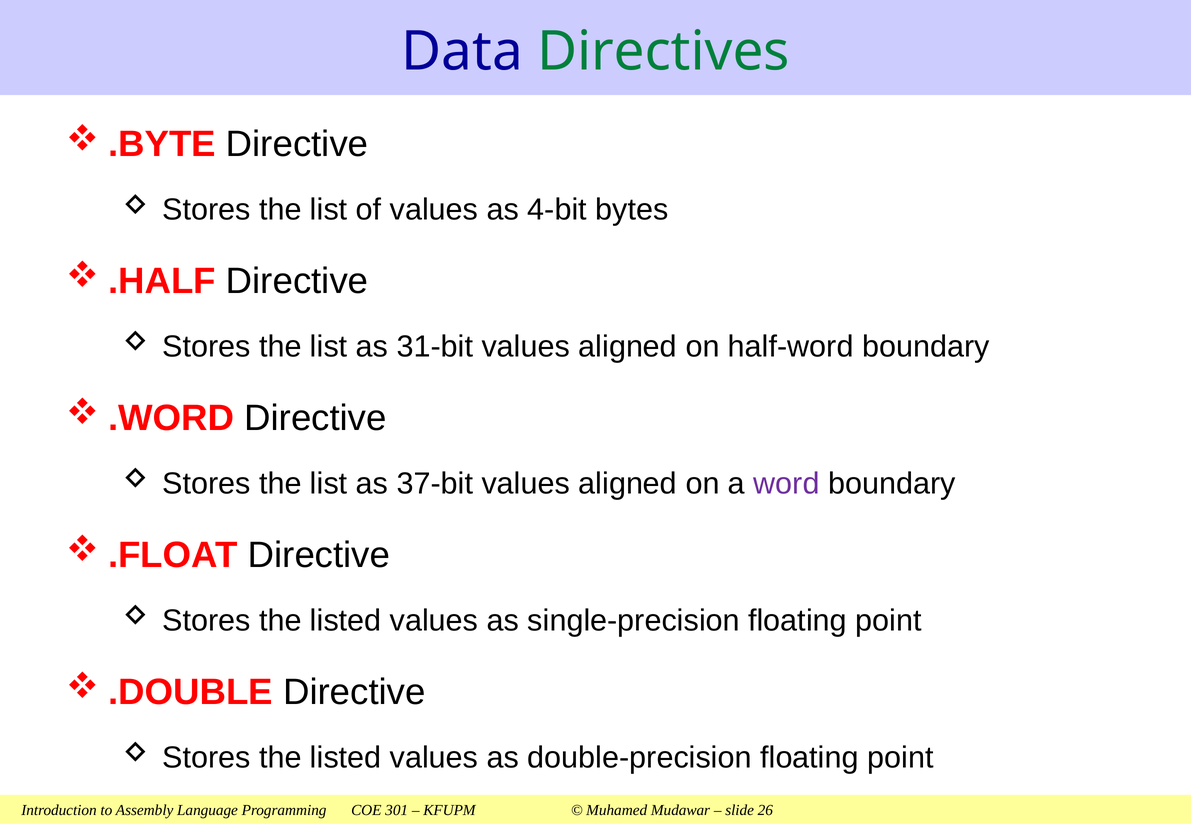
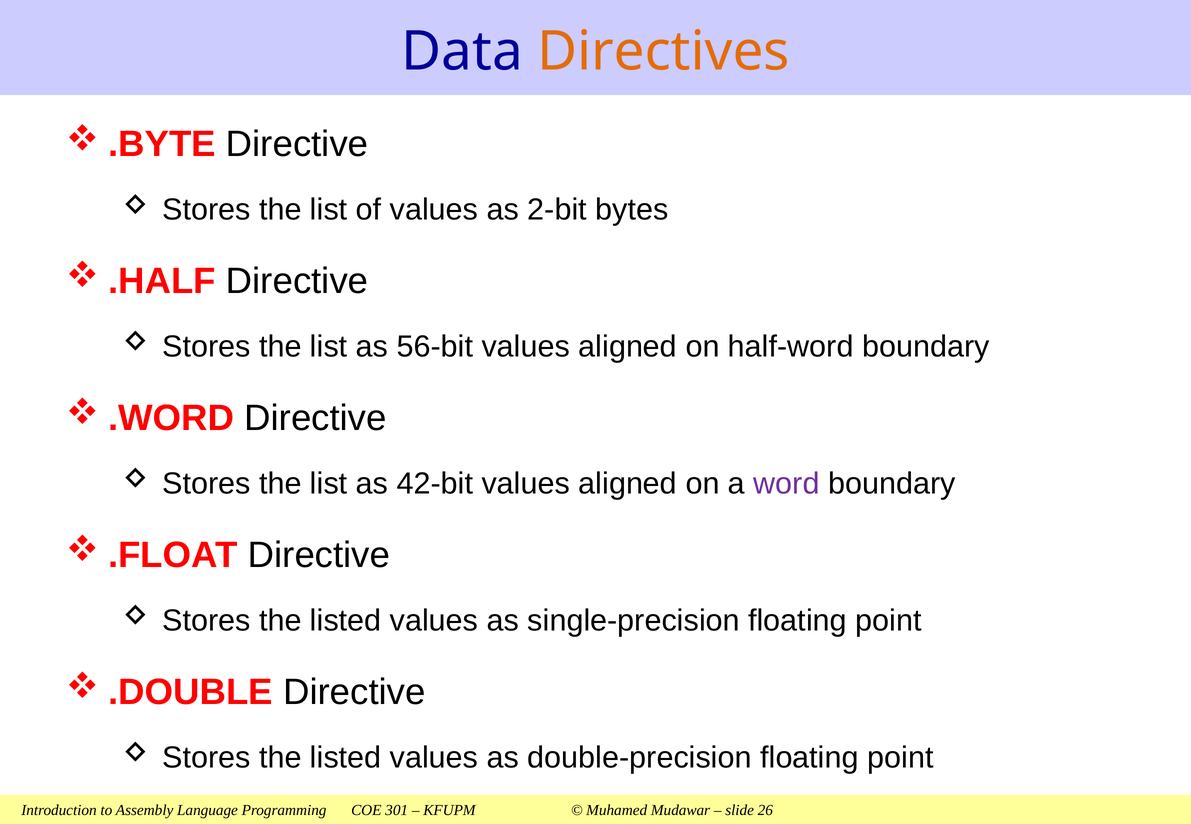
Directives colour: green -> orange (663, 51)
4-bit: 4-bit -> 2-bit (557, 210)
31-bit: 31-bit -> 56-bit (435, 347)
37-bit: 37-bit -> 42-bit (435, 484)
